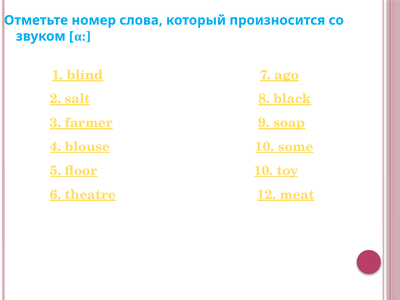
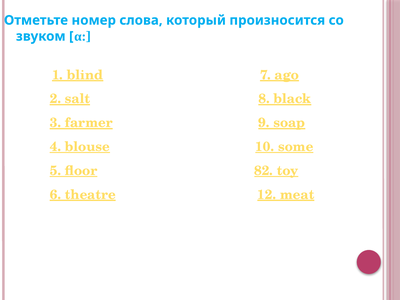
floor 10: 10 -> 82 (264, 171)
